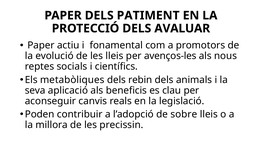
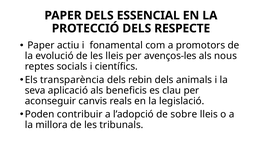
PATIMENT: PATIMENT -> ESSENCIAL (148, 16)
AVALUAR: AVALUAR -> RESPECTE (182, 28)
metabòliques: metabòliques -> transparència (72, 80)
precissin: precissin -> tribunals (121, 125)
